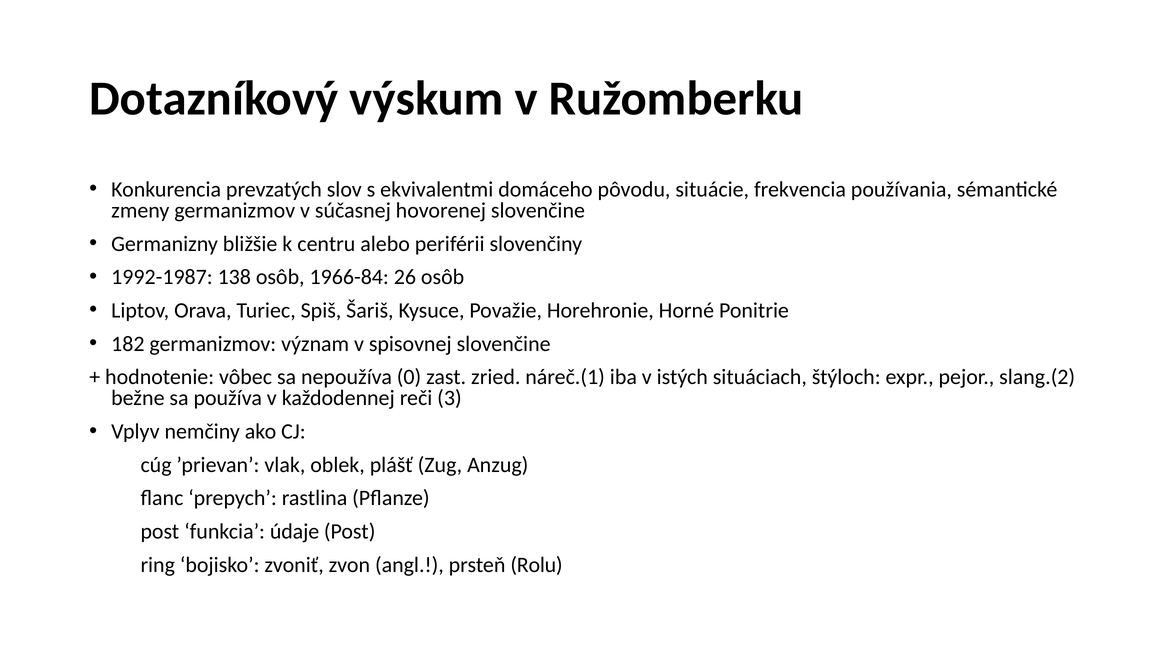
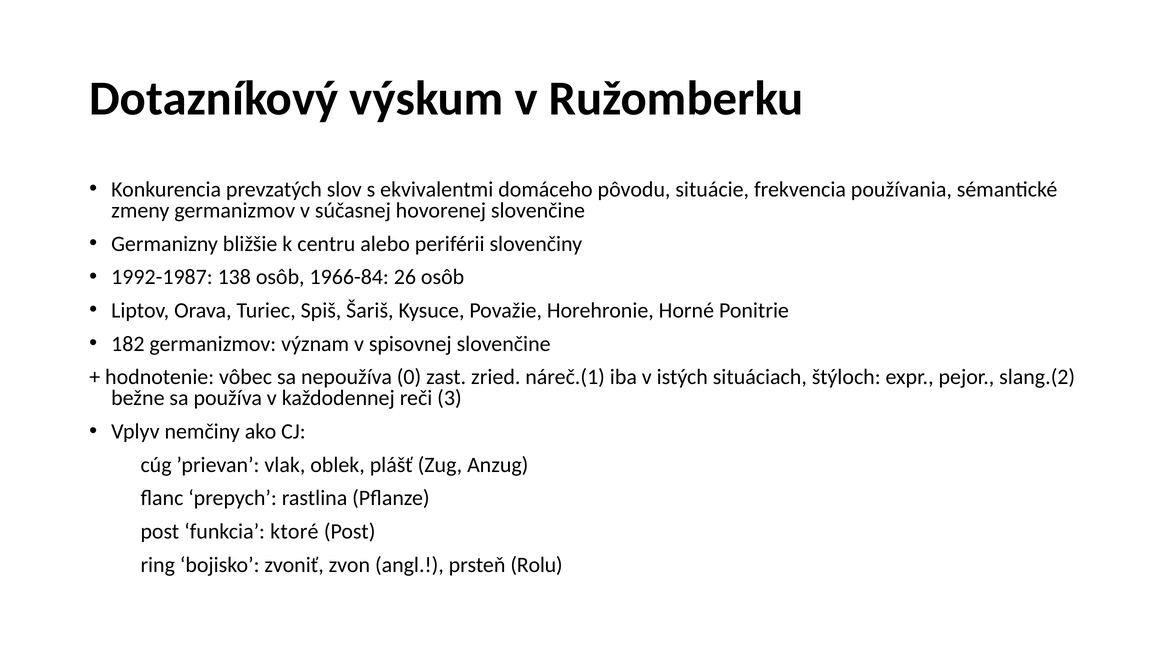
údaje: údaje -> ktoré (294, 531)
